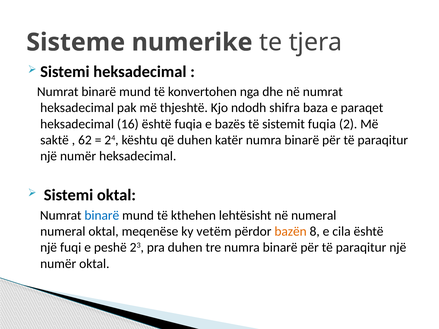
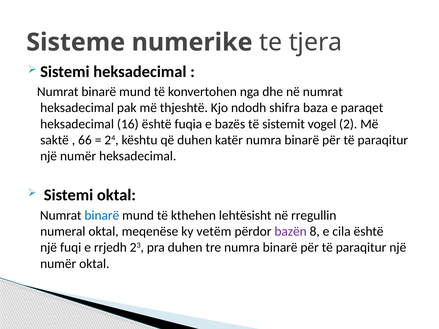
sistemit fuqia: fuqia -> vogel (322, 124)
62: 62 -> 66 (85, 140)
në numeral: numeral -> rregullin (314, 216)
bazën colour: orange -> purple (291, 232)
peshë: peshë -> rrjedh (110, 248)
